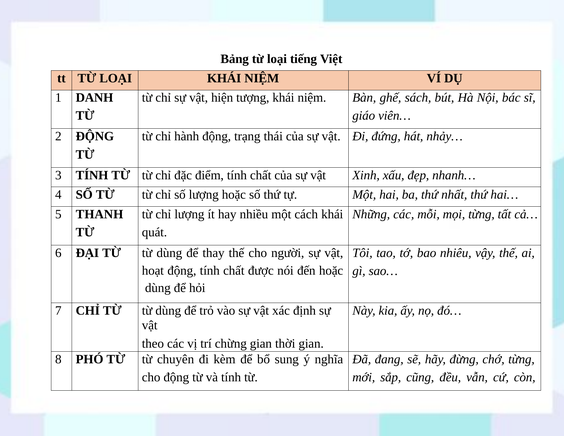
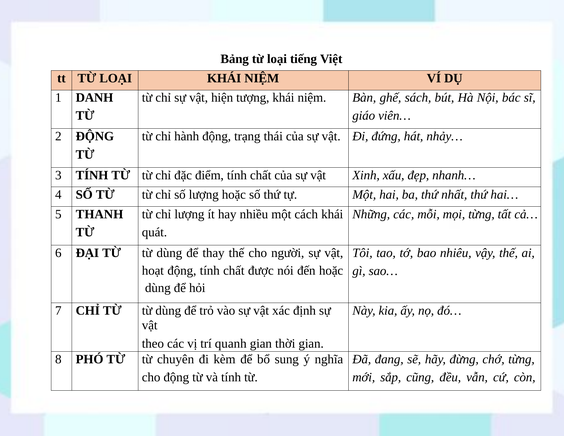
chừng: chừng -> quanh (231, 343)
